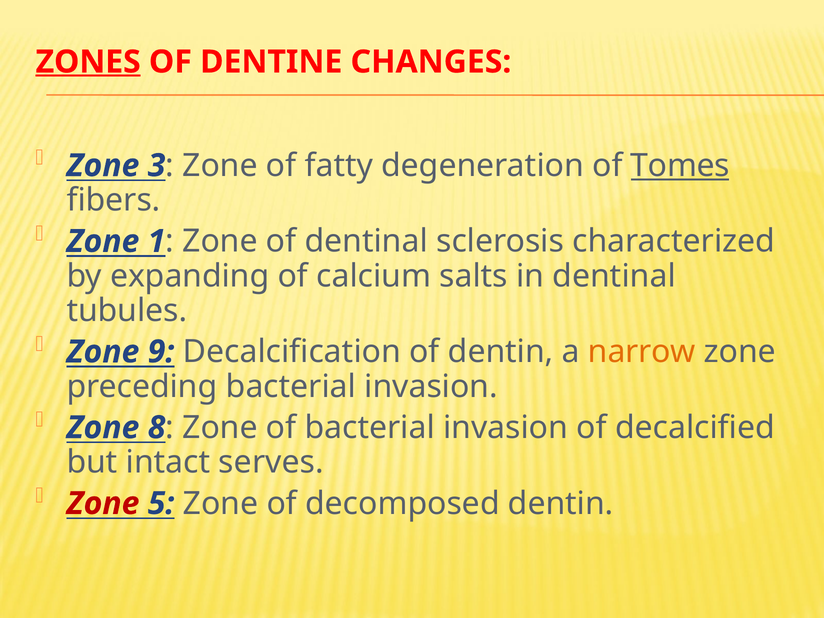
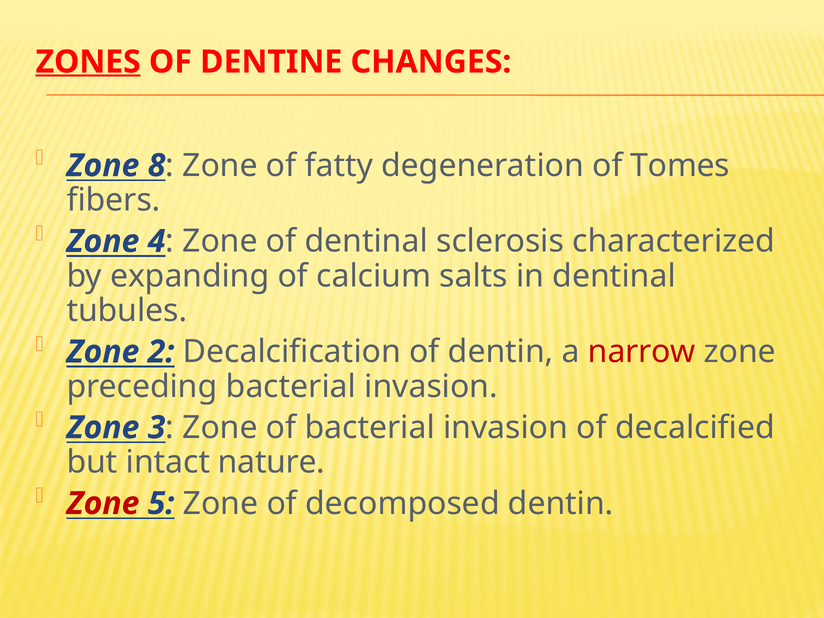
3: 3 -> 8 (157, 166)
Tomes underline: present -> none (680, 166)
1: 1 -> 4 (157, 241)
9: 9 -> 2 (161, 352)
narrow colour: orange -> red (642, 352)
8: 8 -> 3 (157, 428)
serves: serves -> nature (271, 462)
